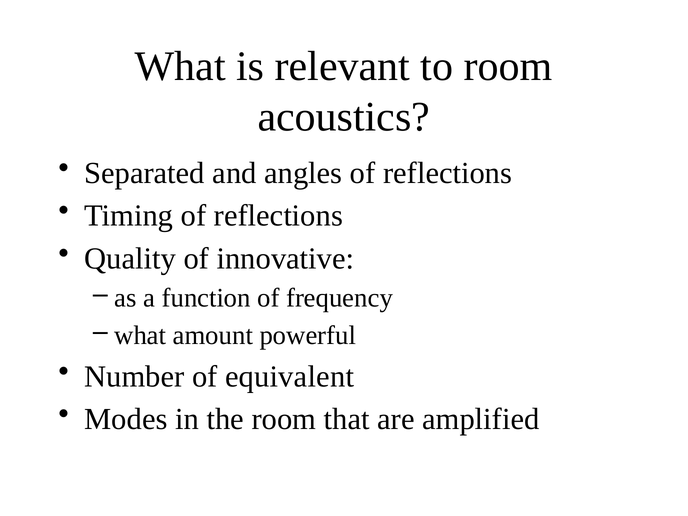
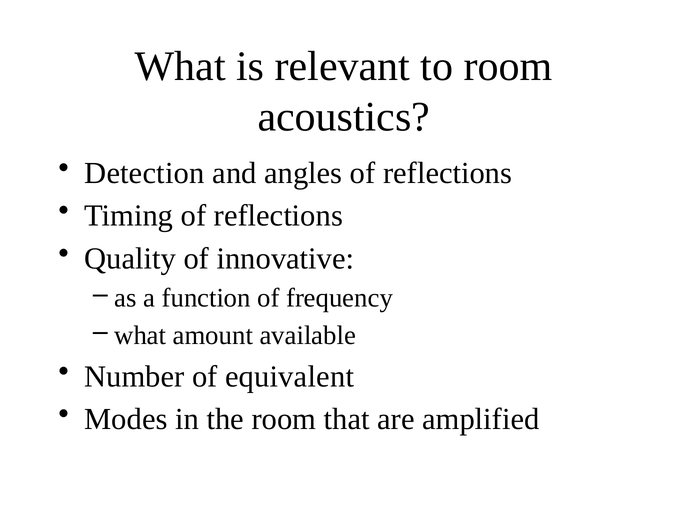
Separated: Separated -> Detection (144, 173)
powerful: powerful -> available (308, 336)
